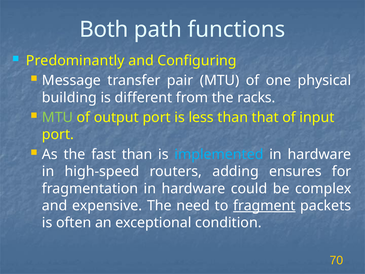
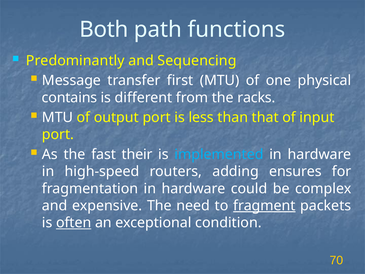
Configuring: Configuring -> Sequencing (197, 61)
pair: pair -> first (180, 80)
building: building -> contains (69, 98)
MTU colour: light green -> white (57, 117)
fast than: than -> their (137, 154)
often underline: none -> present (74, 222)
